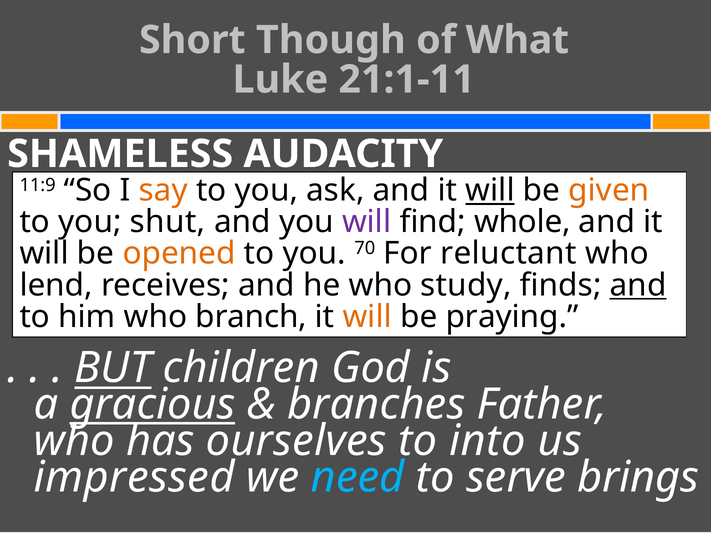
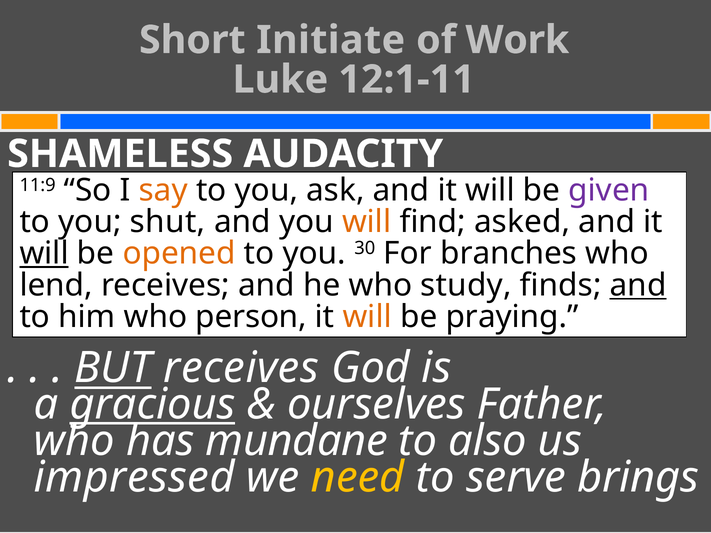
Though: Though -> Initiate (331, 40)
What: What -> Work (517, 40)
21:1-11: 21:1-11 -> 12:1-11 (407, 80)
will underline: present -> none (490, 190)
given colour: orange -> purple (609, 190)
will colour: purple -> orange (367, 222)
whole: whole -> asked (522, 222)
will underline: none -> present (44, 254)
70: 70 -> 30 (365, 249)
reluctant: reluctant -> branches (509, 254)
branch: branch -> person (251, 317)
BUT children: children -> receives (241, 368)
branches: branches -> ourselves (376, 405)
ourselves: ourselves -> mundane (297, 441)
into: into -> also (488, 441)
need colour: light blue -> yellow (358, 478)
